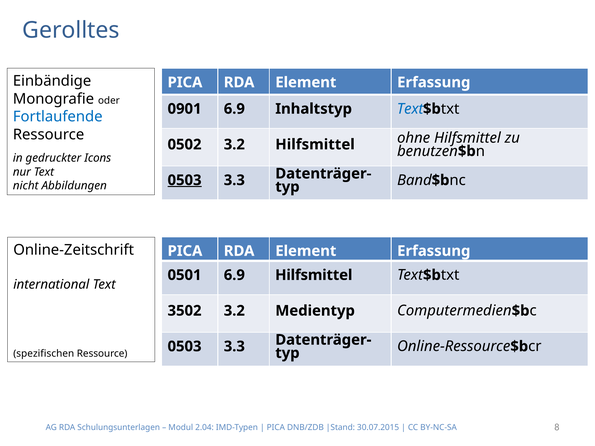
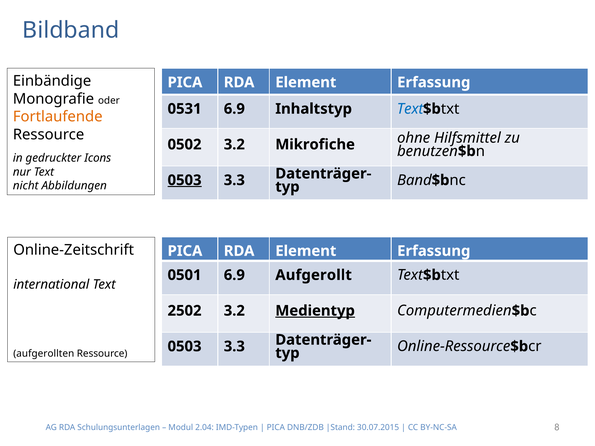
Gerolltes: Gerolltes -> Bildband (71, 30)
0901: 0901 -> 0531 (185, 109)
Fortlaufende colour: blue -> orange (58, 117)
3.2 Hilfsmittel: Hilfsmittel -> Mikrofiche (315, 145)
6.9 Hilfsmittel: Hilfsmittel -> Aufgerollt (314, 275)
3502: 3502 -> 2502 (185, 311)
Medientyp underline: none -> present (315, 311)
spezifischen: spezifischen -> aufgerollten (44, 354)
